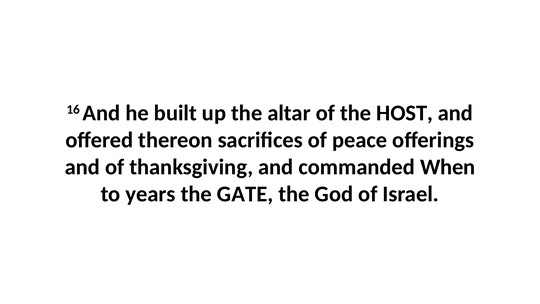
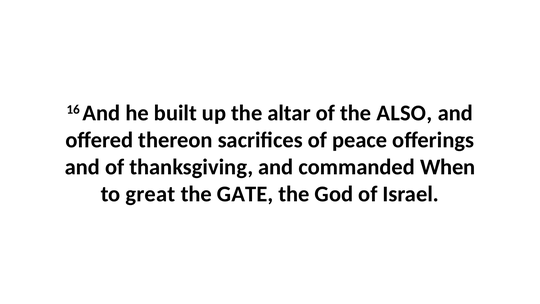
HOST: HOST -> ALSO (404, 113)
years: years -> great (150, 194)
